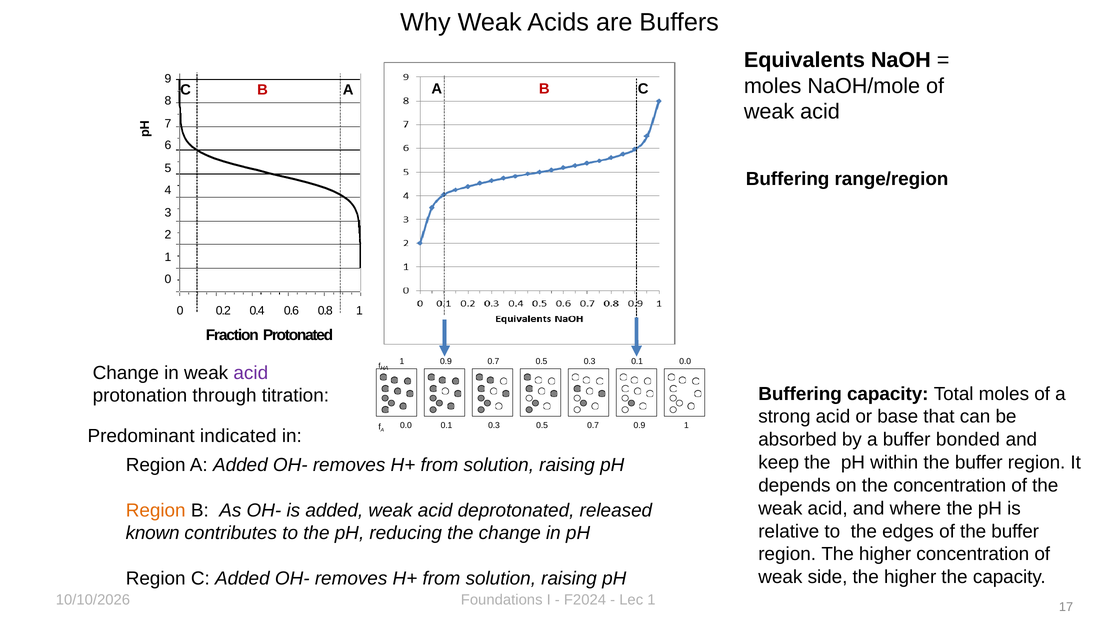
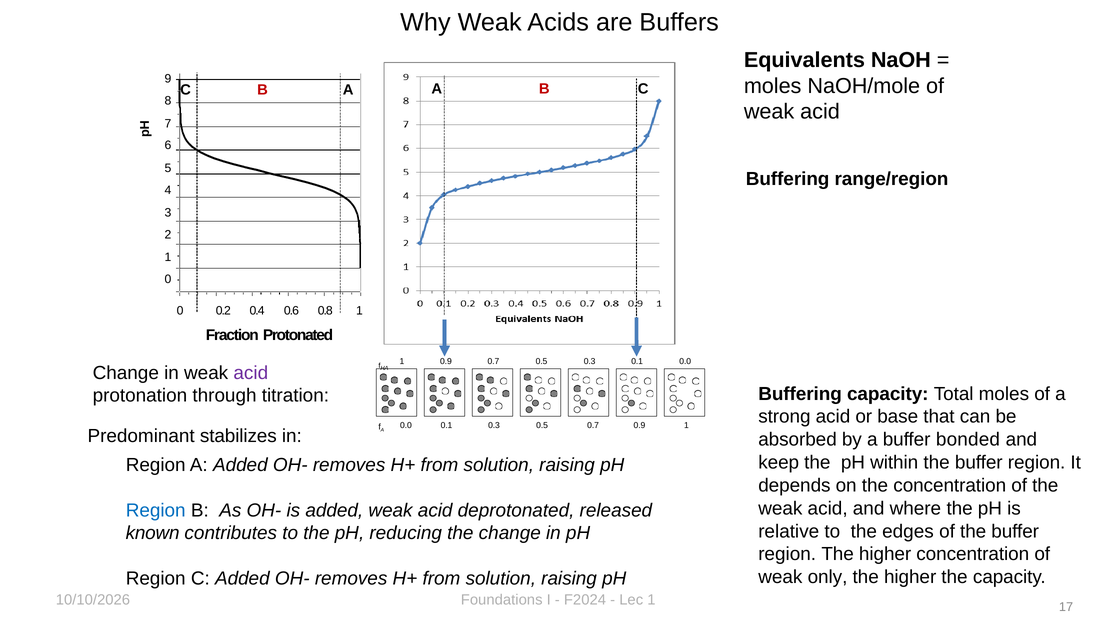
indicated: indicated -> stabilizes (238, 436)
Region colour: orange -> blue (156, 511)
side: side -> only (828, 577)
